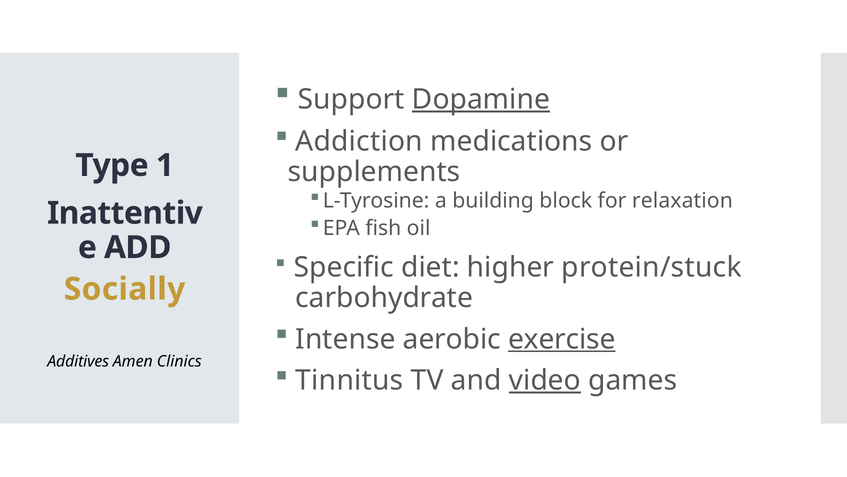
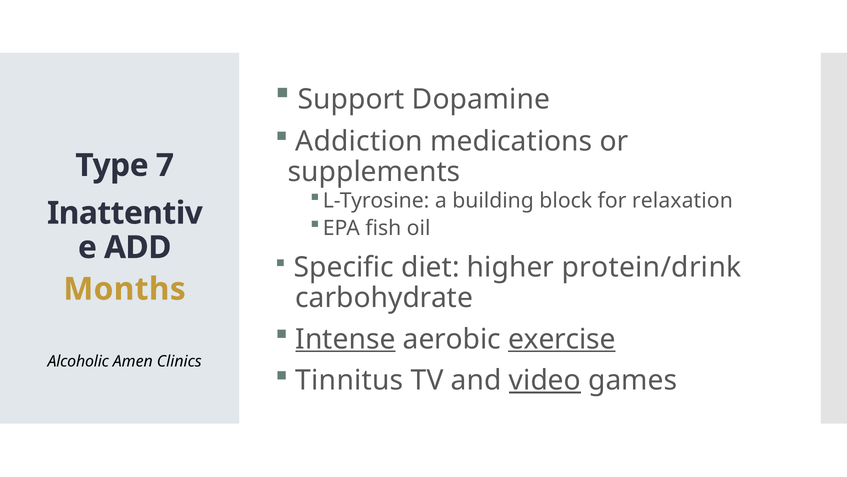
Dopamine underline: present -> none (481, 99)
1: 1 -> 7 (165, 165)
protein/stuck: protein/stuck -> protein/drink (652, 267)
Socially: Socially -> Months (125, 289)
Intense underline: none -> present (345, 339)
Additives: Additives -> Alcoholic (78, 361)
